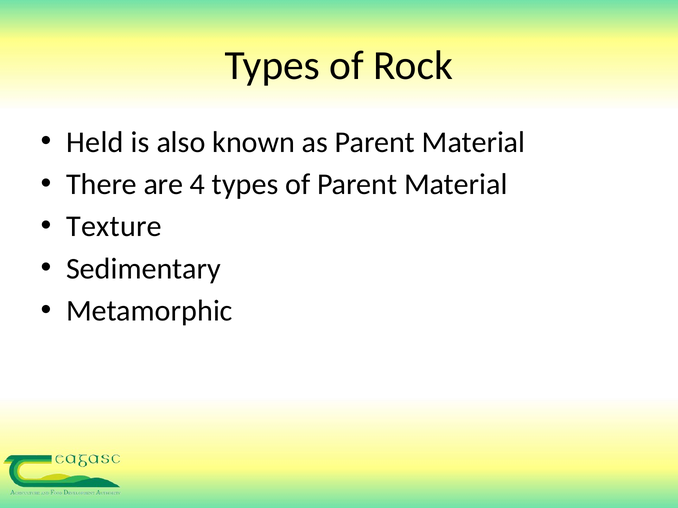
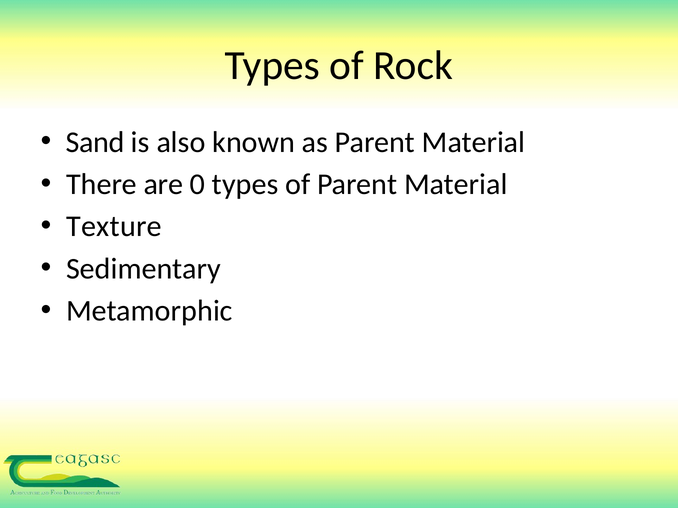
Held: Held -> Sand (95, 142)
4: 4 -> 0 (198, 184)
